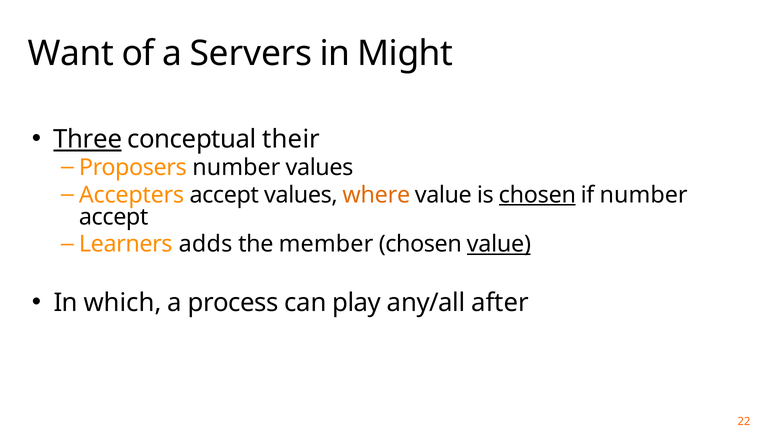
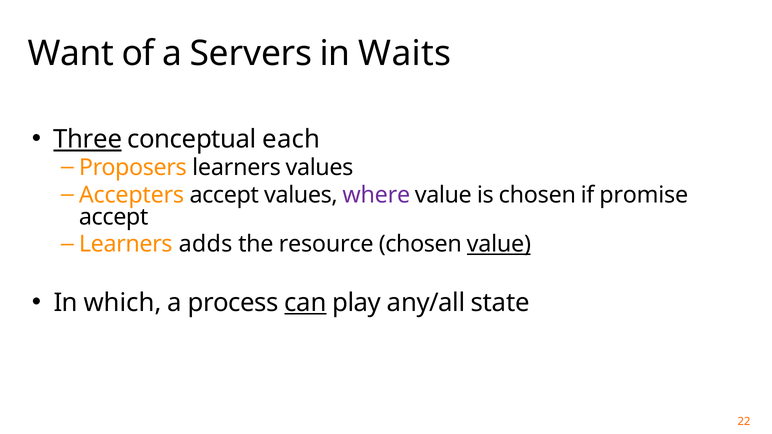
Might: Might -> Waits (405, 54)
their: their -> each (291, 140)
Proposers number: number -> learners (236, 168)
where colour: orange -> purple (376, 195)
chosen underline: present -> none (537, 195)
if number: number -> promise (644, 195)
member: member -> resource (326, 244)
can underline: none -> present (305, 303)
after: after -> state (500, 303)
